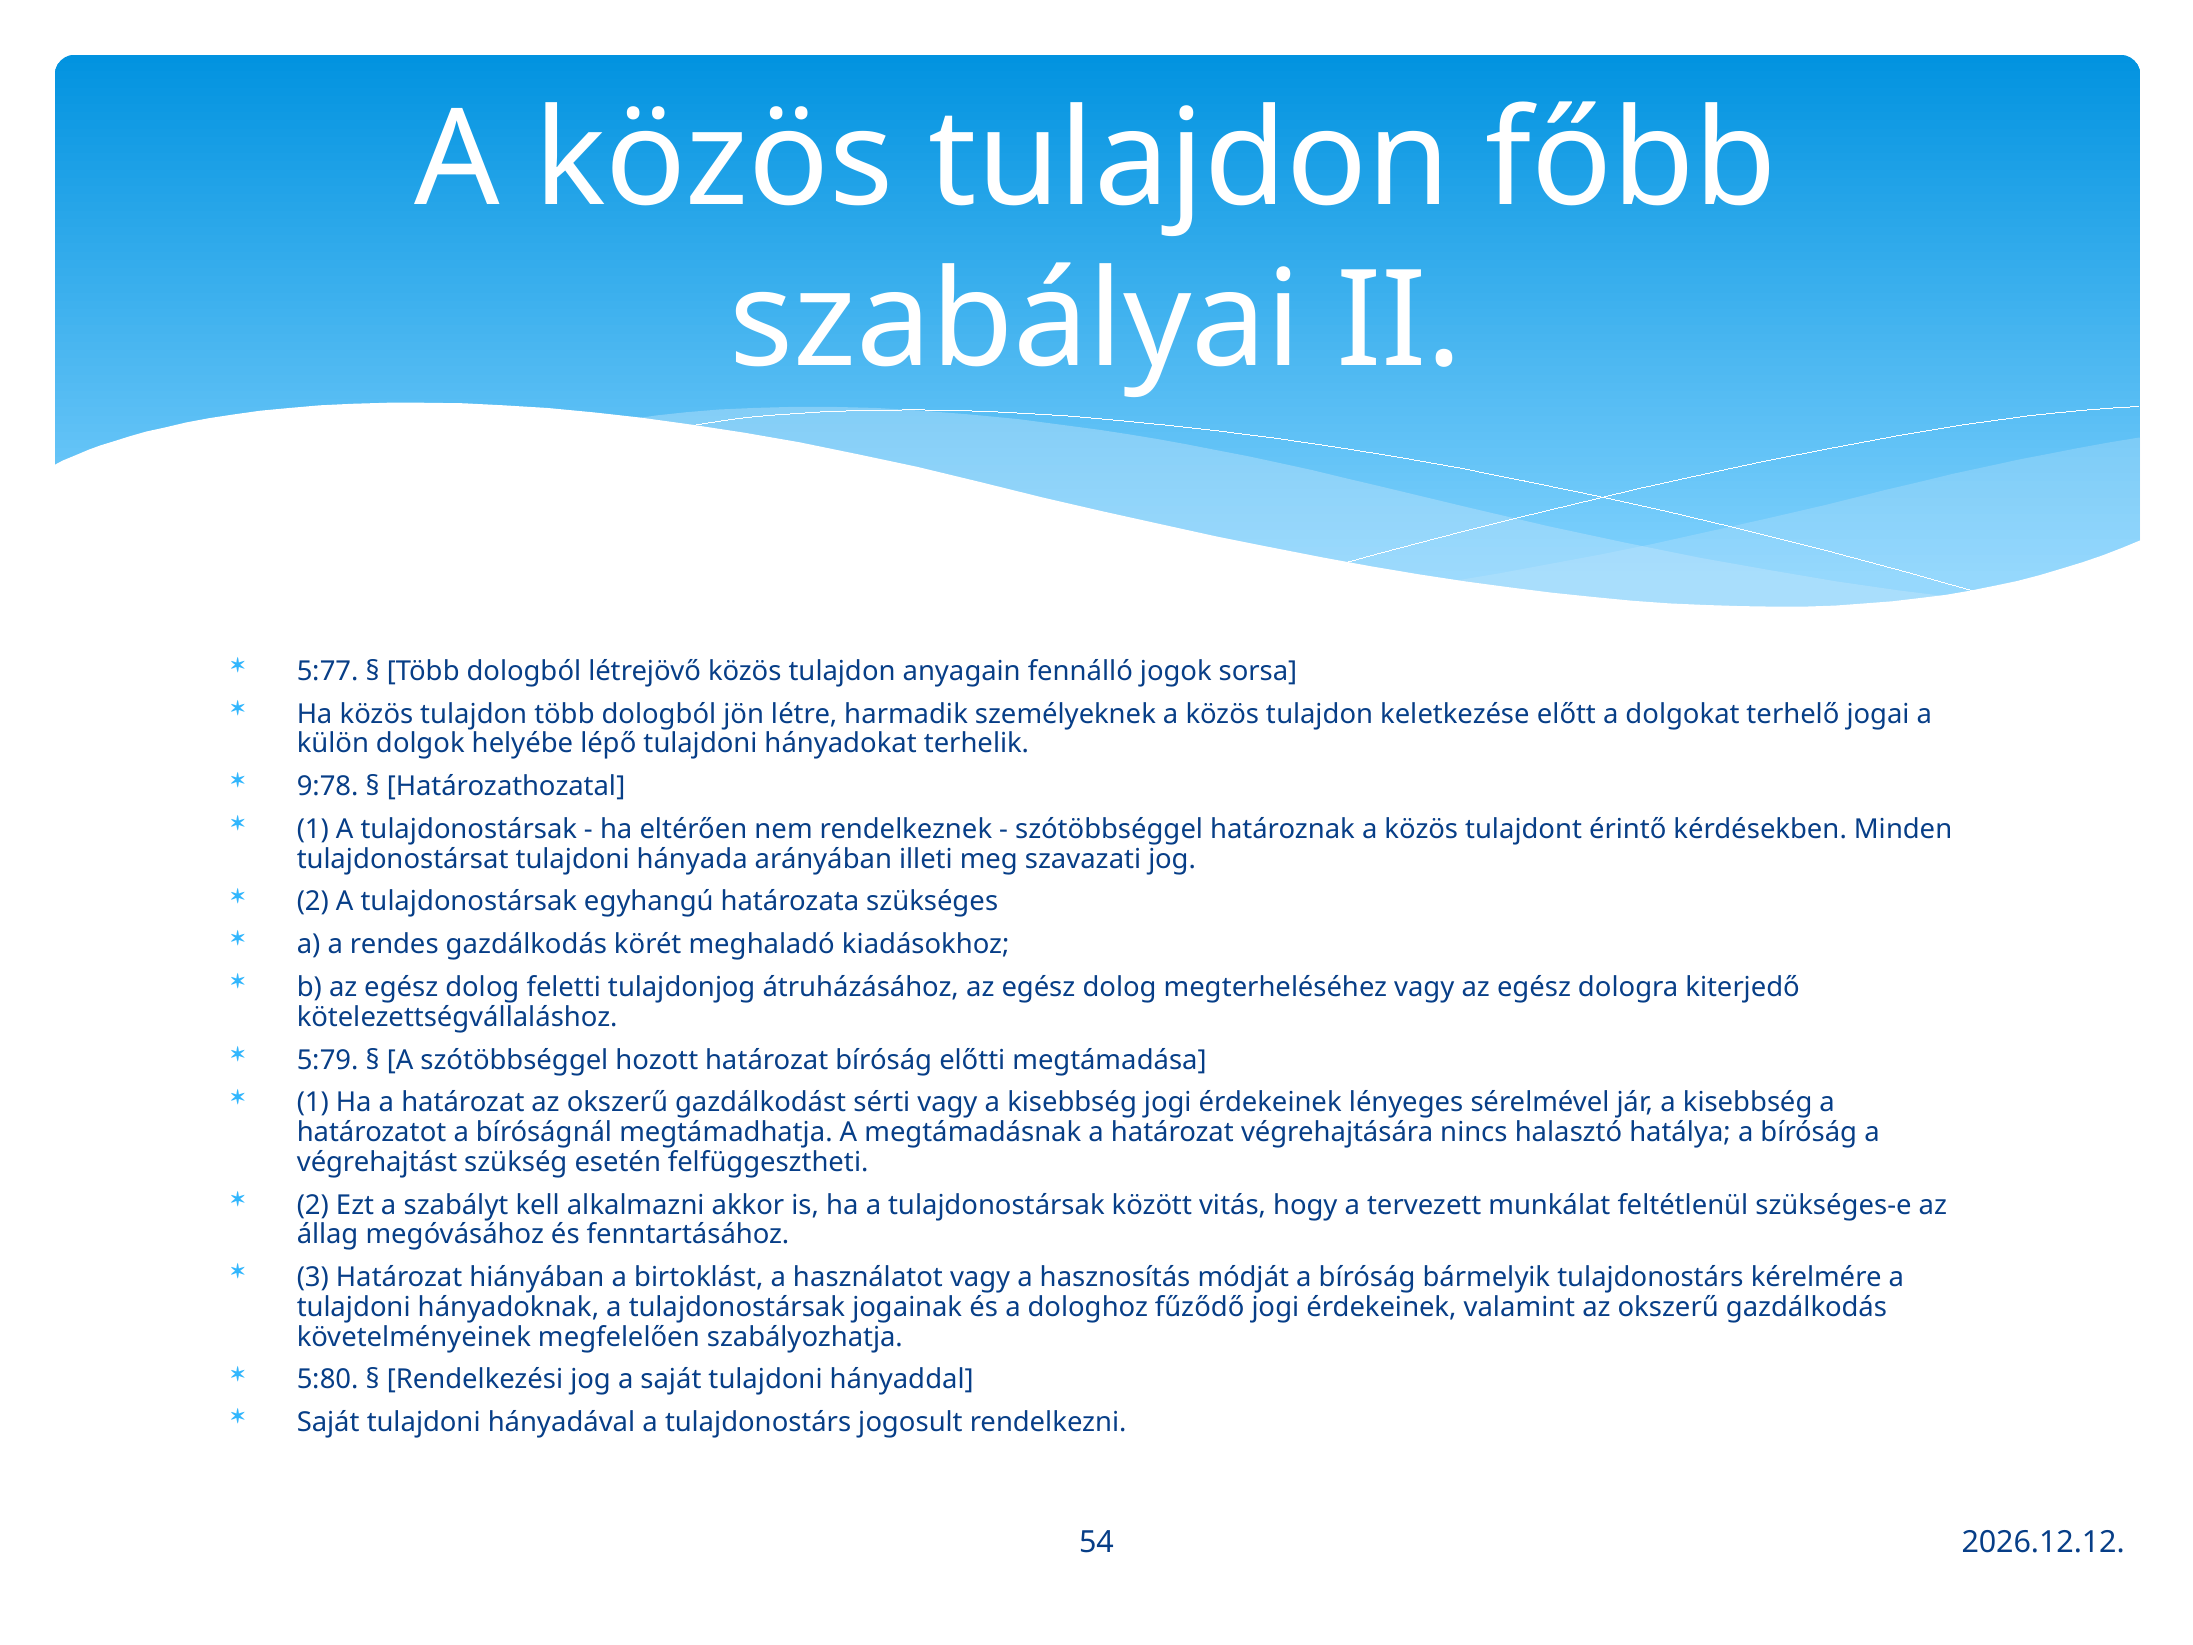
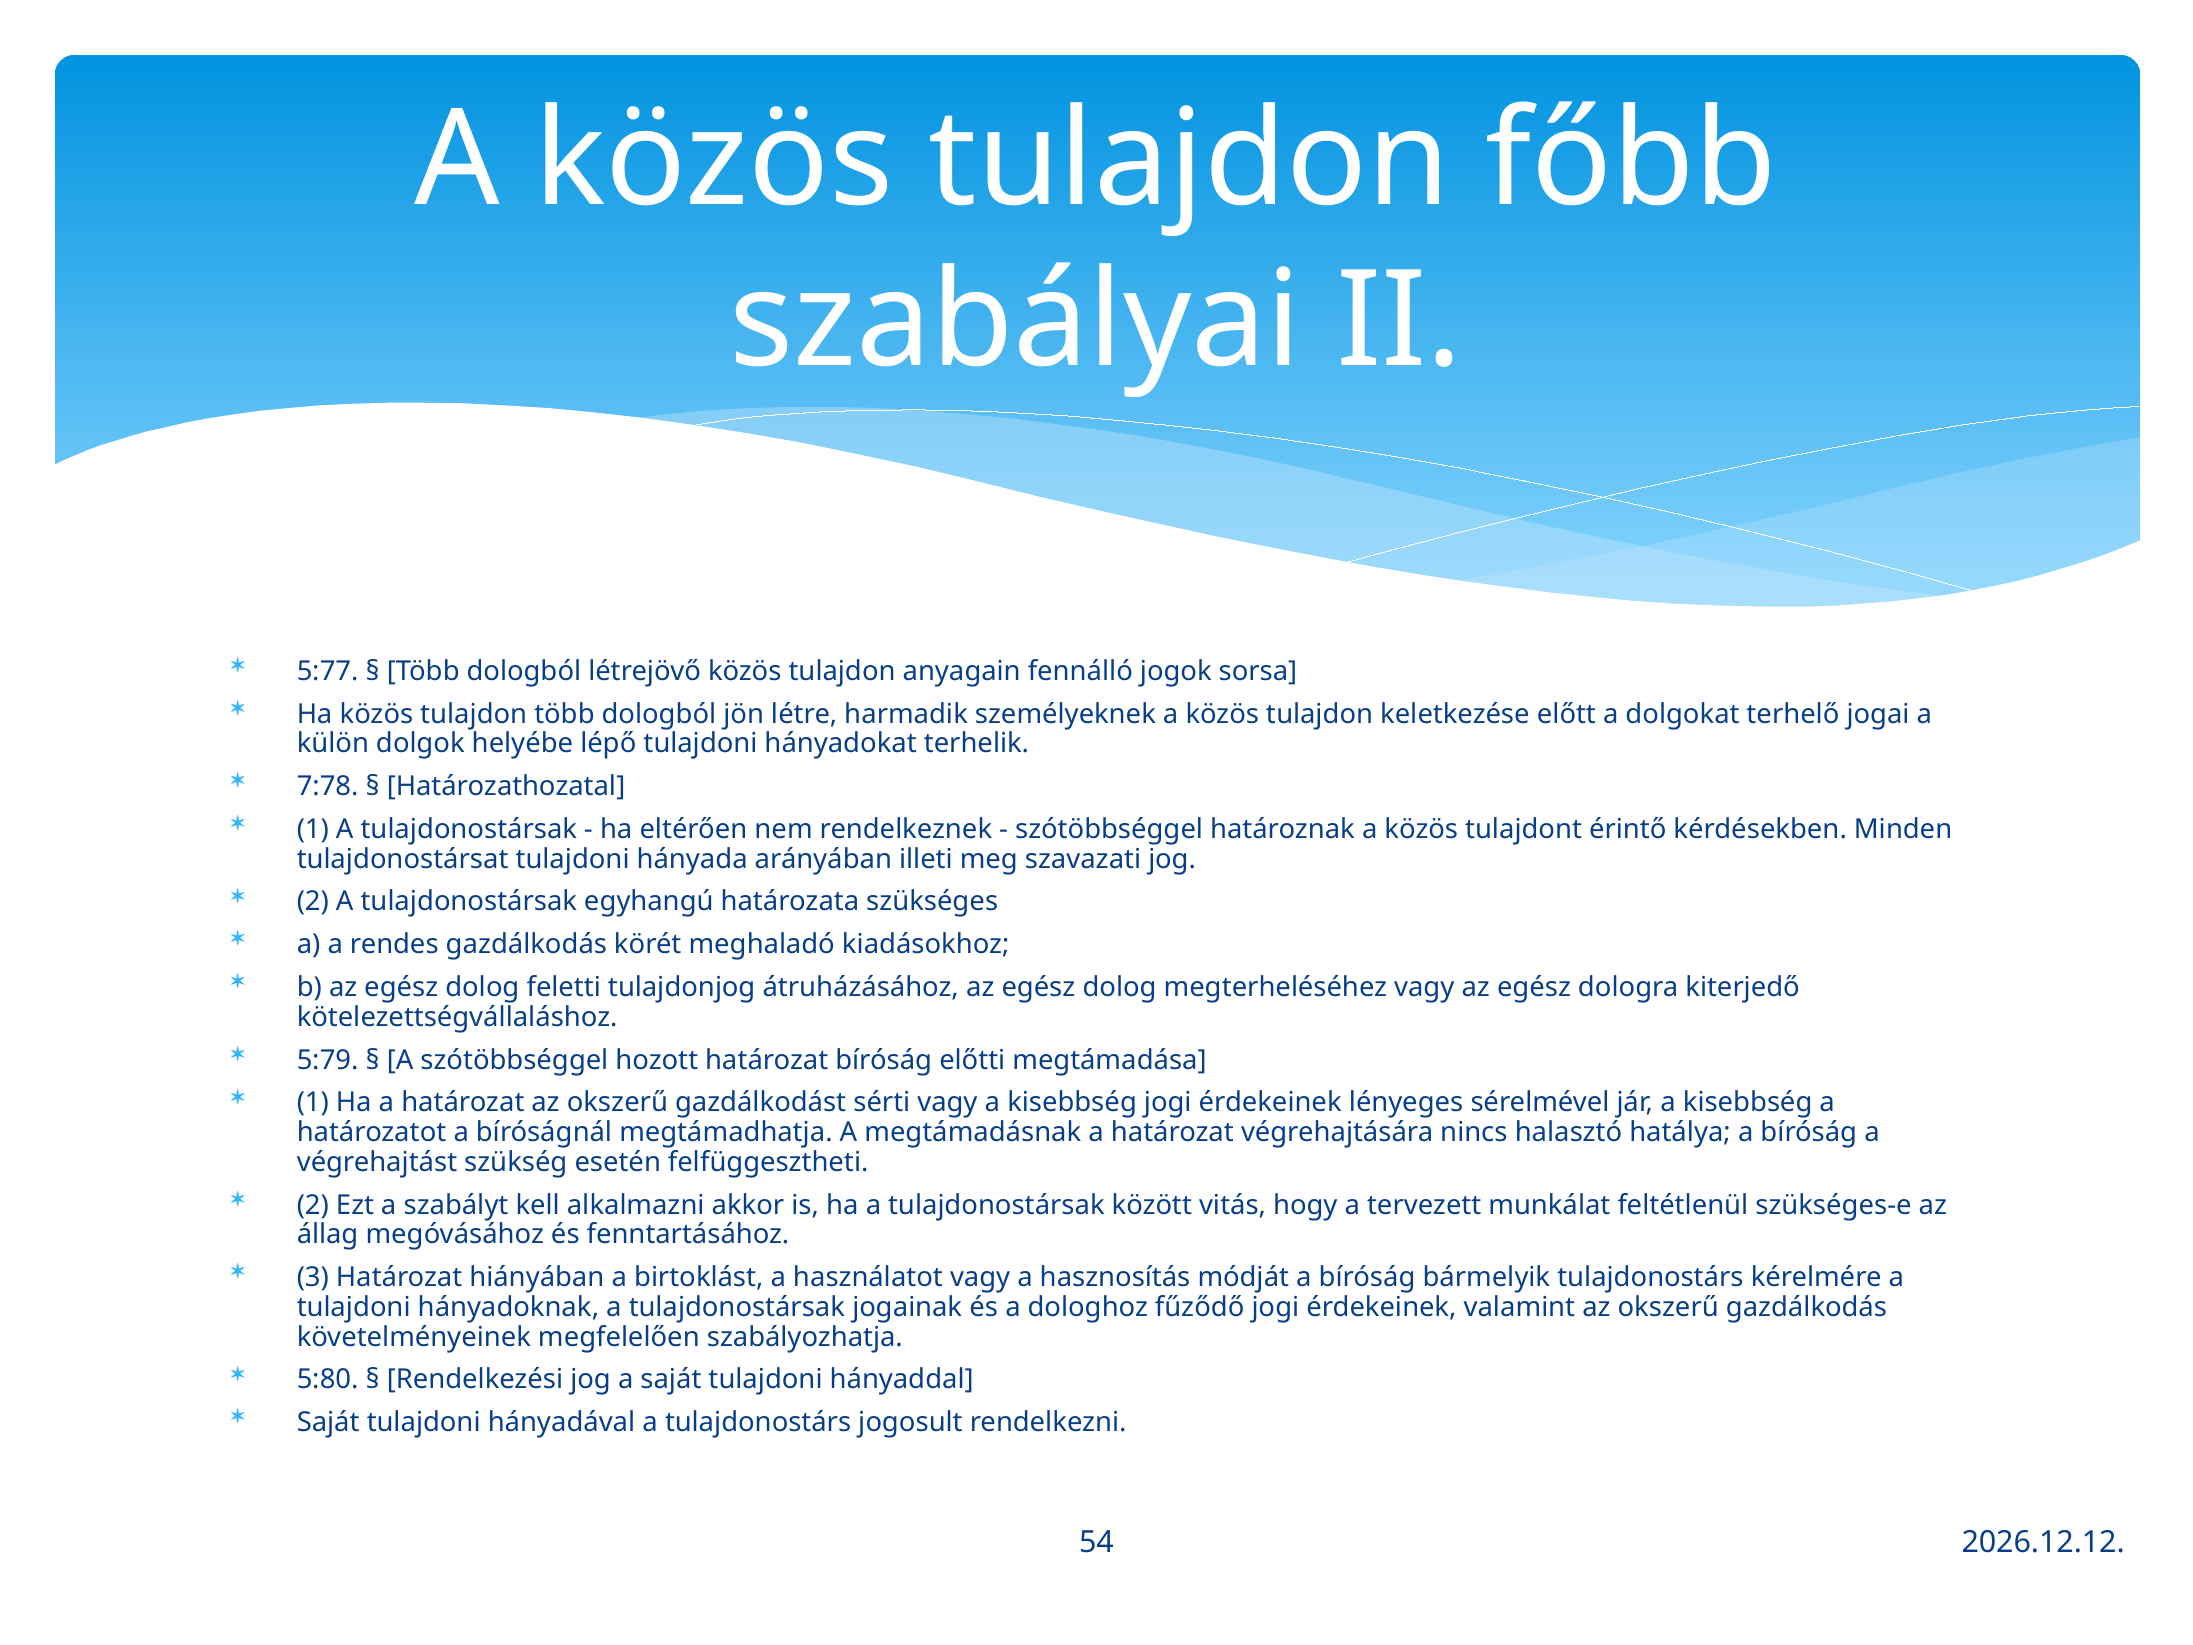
9:78: 9:78 -> 7:78 (328, 786)
